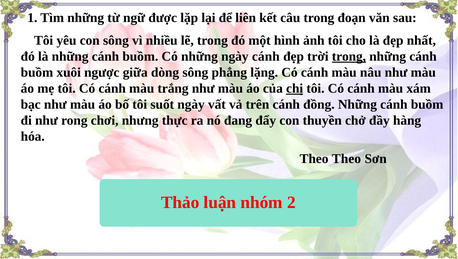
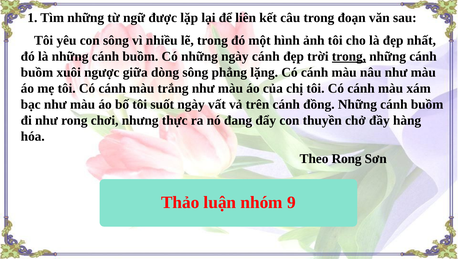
chị underline: present -> none (295, 88)
Theo Theo: Theo -> Rong (347, 159)
2: 2 -> 9 (291, 202)
